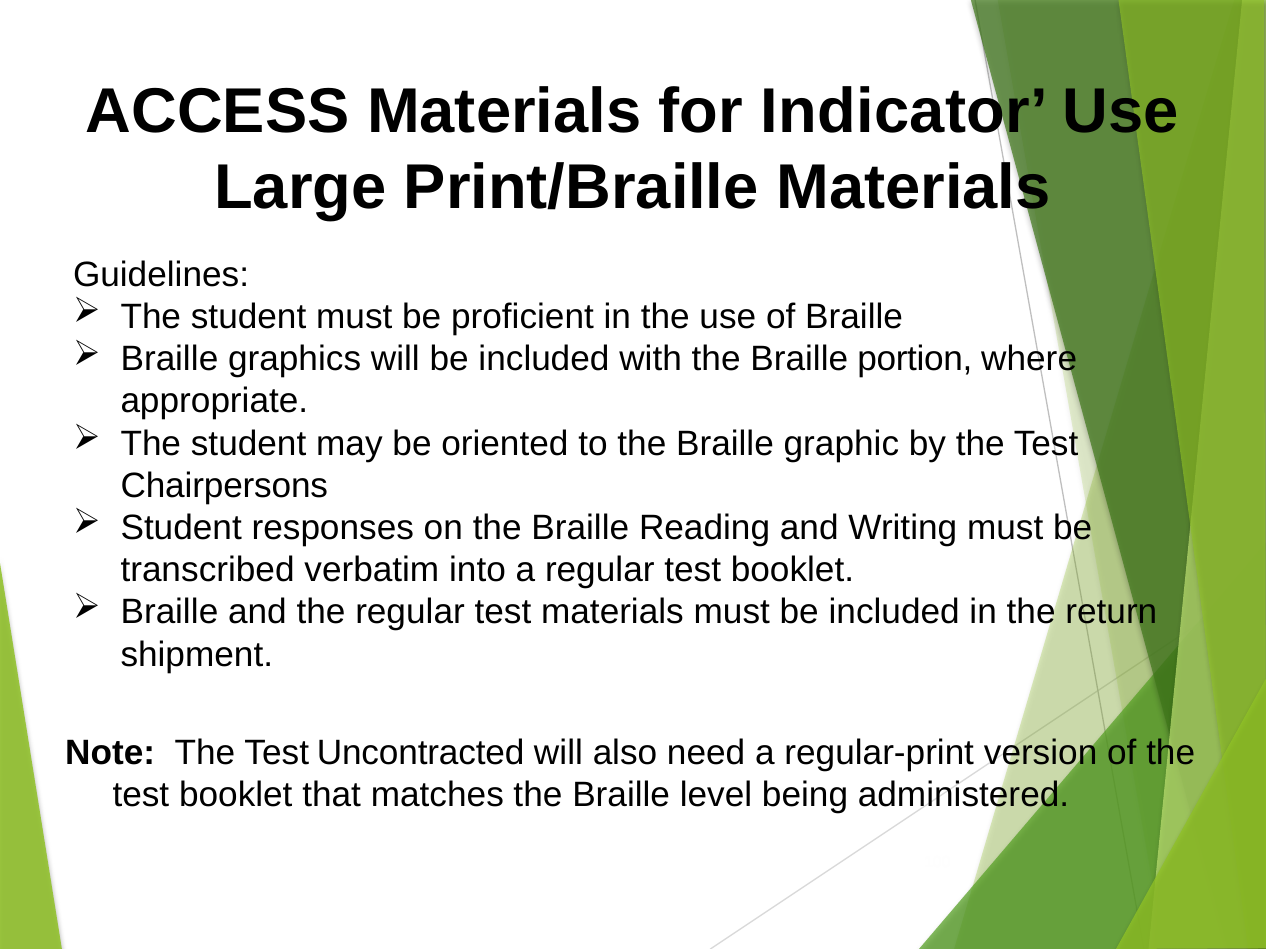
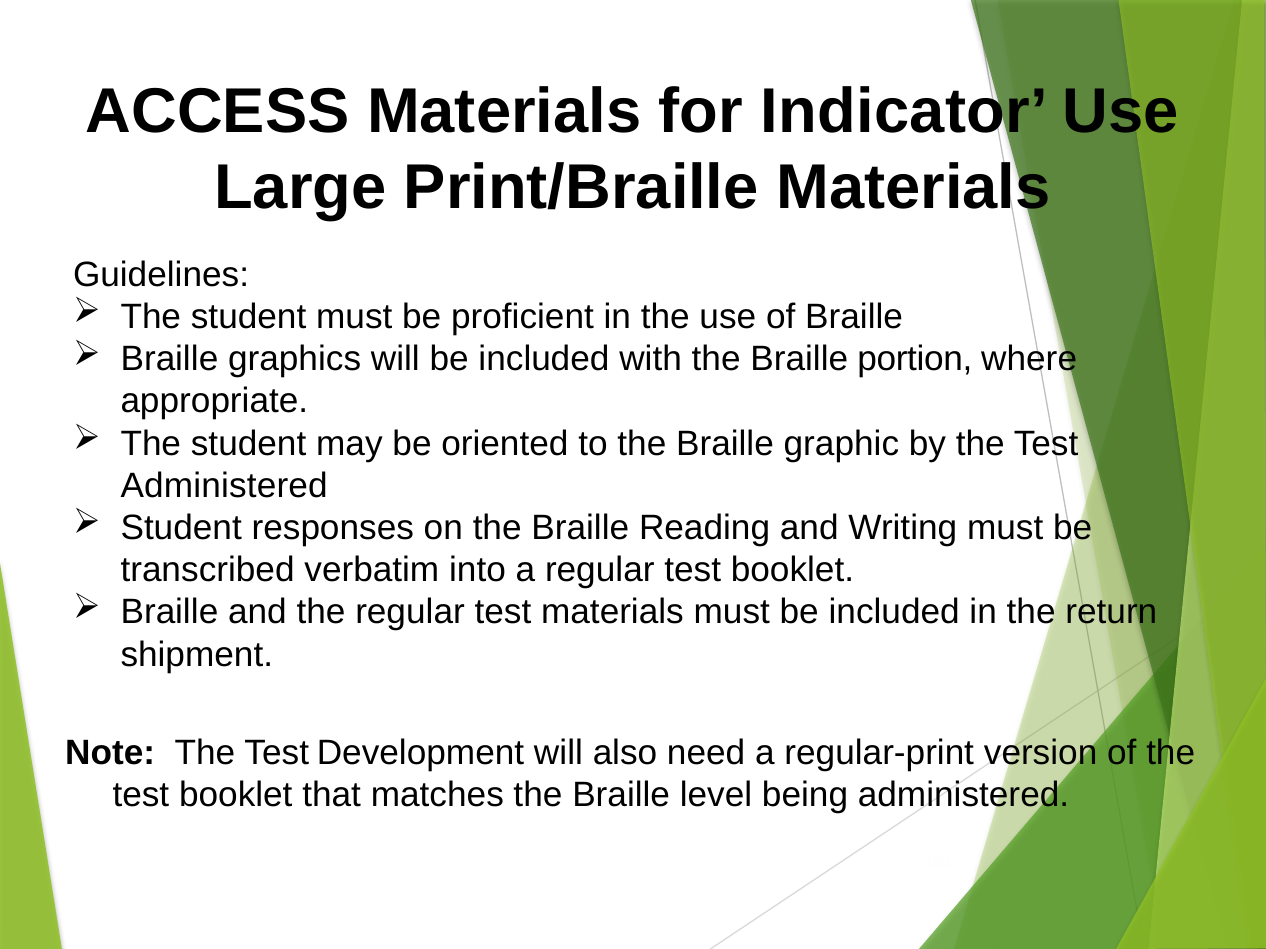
Chairpersons: Chairpersons -> Administered (224, 486)
Uncontracted: Uncontracted -> Development (421, 753)
